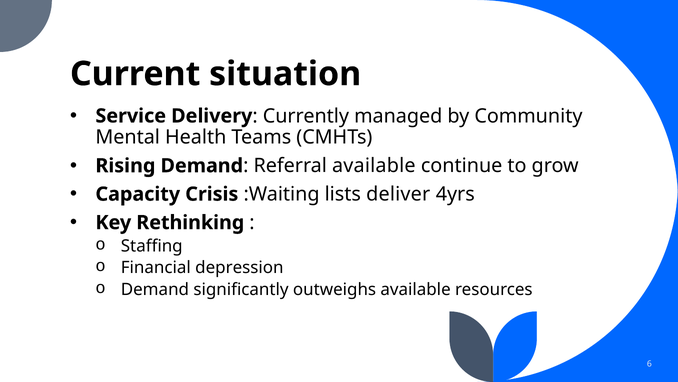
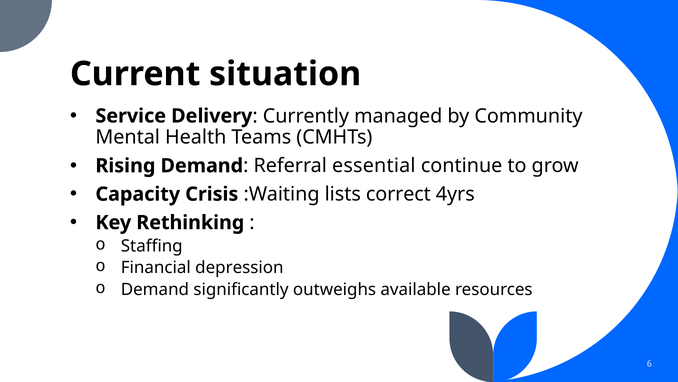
Referral available: available -> essential (374, 165)
deliver: deliver -> correct (398, 194)
